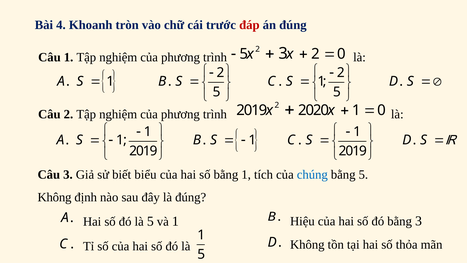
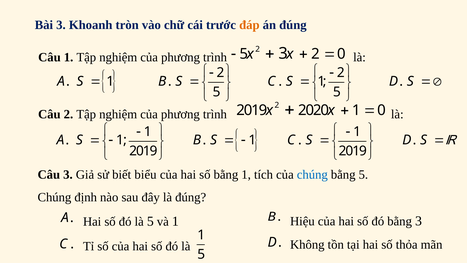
Bài 4: 4 -> 3 (61, 25)
đáp colour: red -> orange (249, 25)
Không: Không -> Chúng (54, 197)
